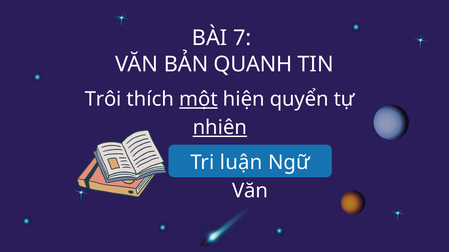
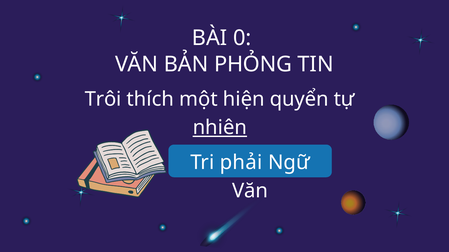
7: 7 -> 0 (242, 38)
QUANH: QUANH -> PHỎNG (253, 64)
một underline: present -> none (198, 99)
luận: luận -> phải (241, 163)
